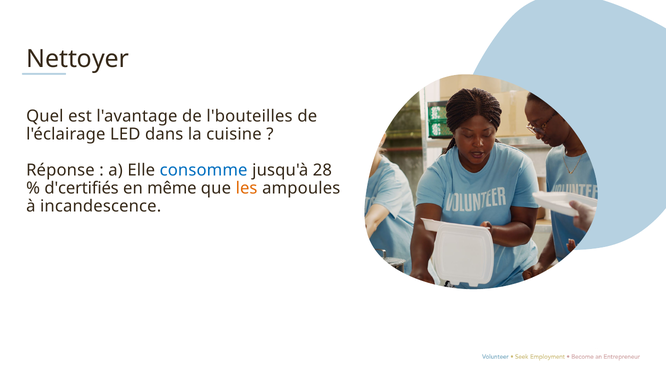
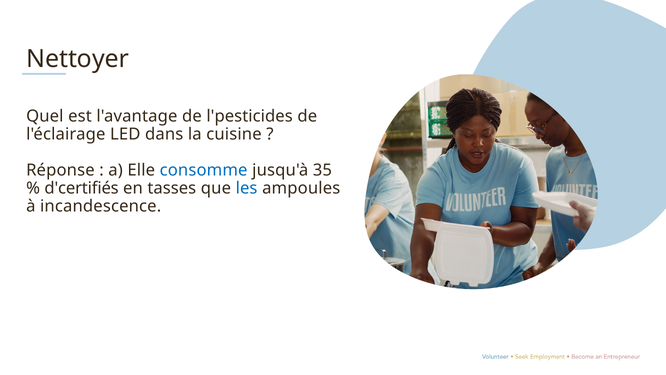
l'bouteilles: l'bouteilles -> l'pesticides (250, 116)
28: 28 -> 35 (322, 170)
même: même -> tasses (172, 188)
les colour: orange -> blue (247, 188)
